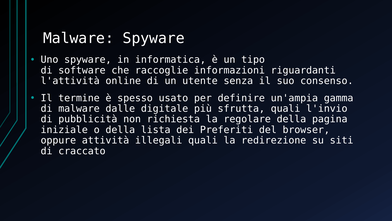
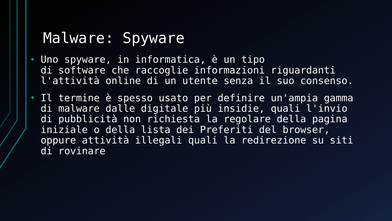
sfrutta: sfrutta -> insidie (241, 108)
craccato: craccato -> rovinare (82, 151)
